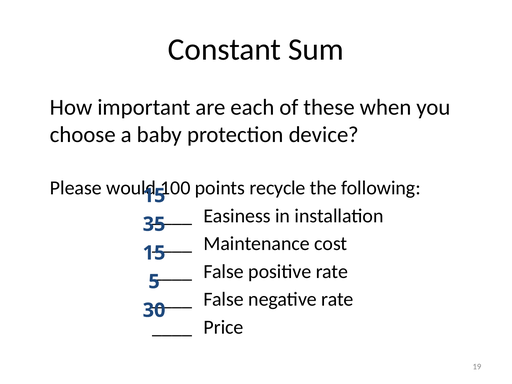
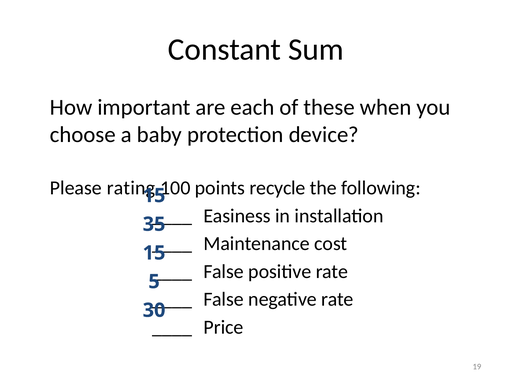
would: would -> rating (131, 188)
